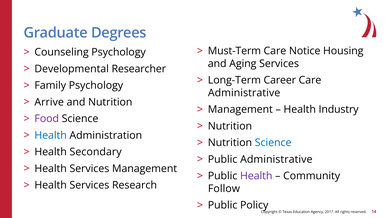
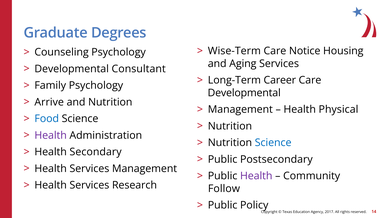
Must-Term: Must-Term -> Wise-Term (234, 51)
Researcher: Researcher -> Consultant (139, 69)
Administrative: Administrative -> Developmental (244, 93)
Industry: Industry -> Physical (338, 110)
Food colour: purple -> blue (47, 119)
Health colour: blue -> purple (51, 135)
Public Administrative: Administrative -> Postsecondary (276, 160)
